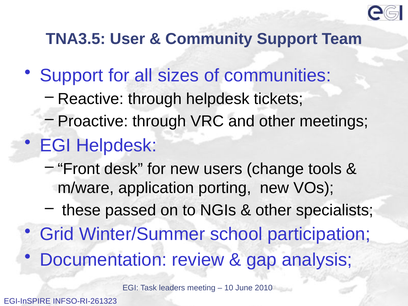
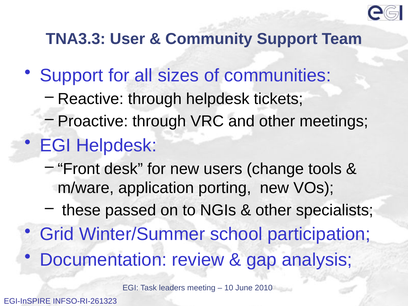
TNA3.5: TNA3.5 -> TNA3.3 (76, 39)
